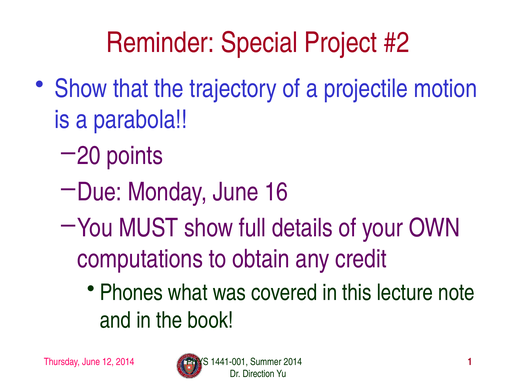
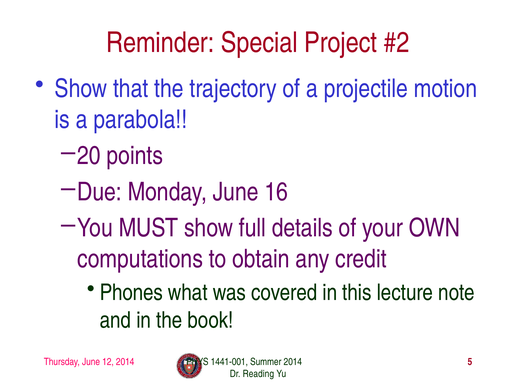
1: 1 -> 5 (470, 362)
Direction: Direction -> Reading (258, 374)
